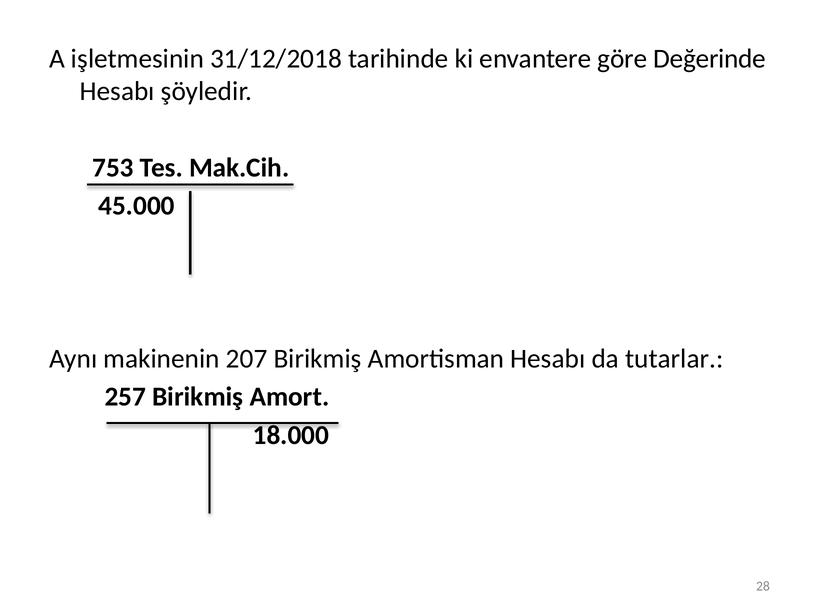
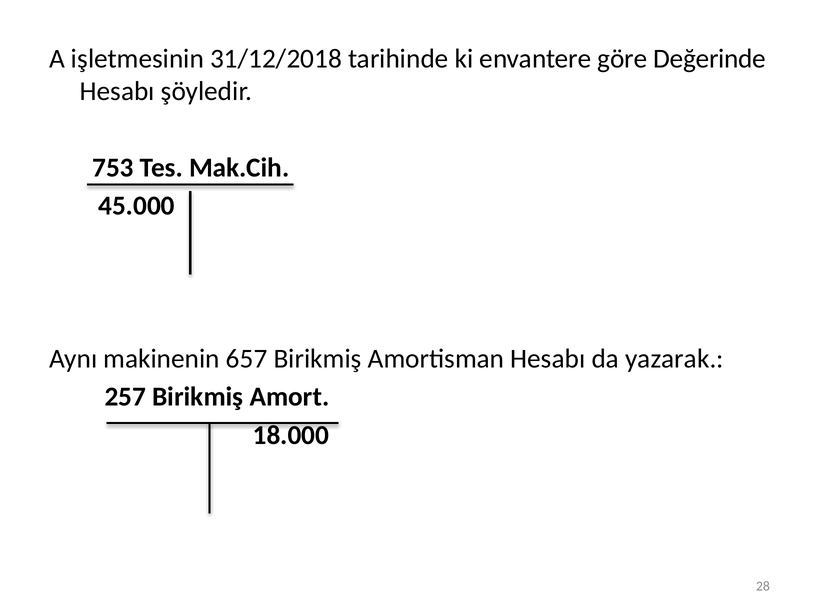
207: 207 -> 657 (247, 359)
tutarlar: tutarlar -> yazarak (674, 359)
